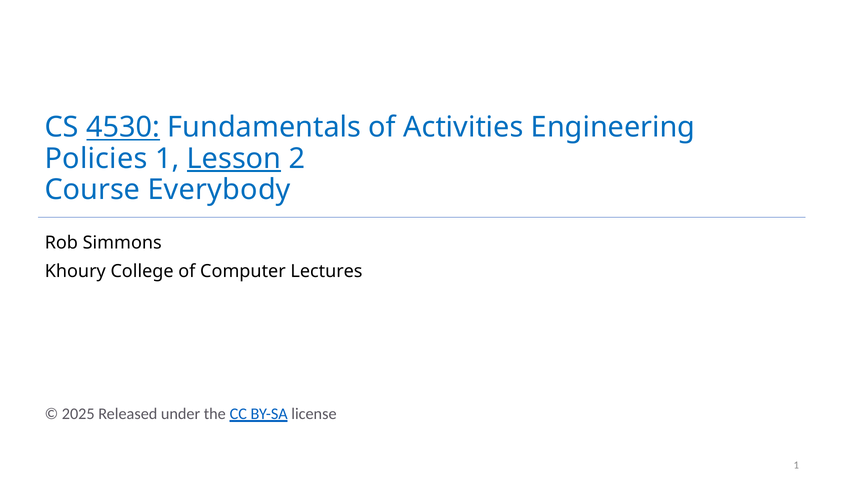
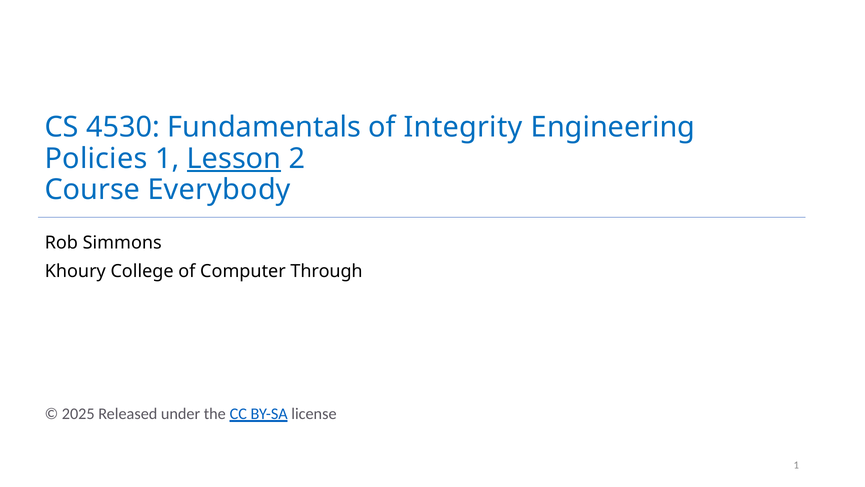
4530 underline: present -> none (123, 127)
Activities: Activities -> Integrity (463, 127)
Lectures: Lectures -> Through (327, 271)
